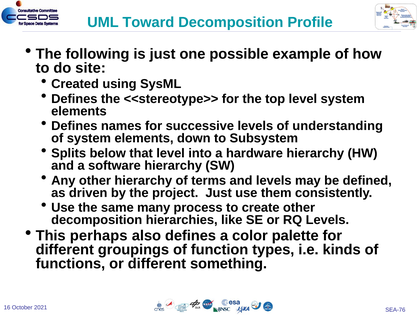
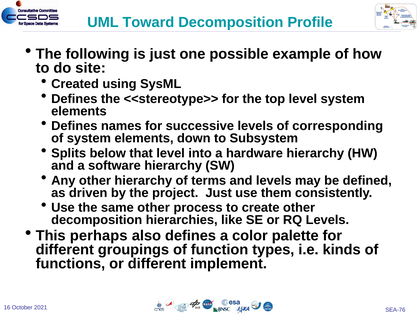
understanding: understanding -> corresponding (338, 126)
same many: many -> other (154, 208)
something: something -> implement (229, 264)
